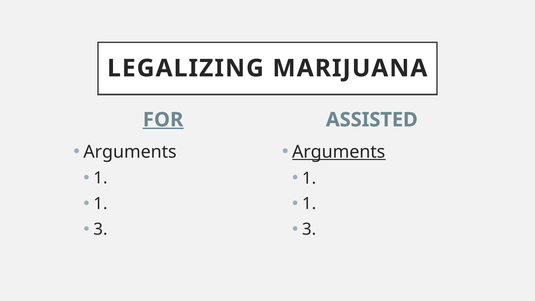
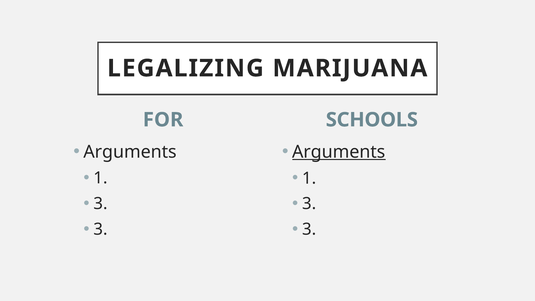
FOR underline: present -> none (163, 120)
ASSISTED: ASSISTED -> SCHOOLS (372, 120)
1: 1 -> 3 (101, 204)
1: 1 -> 3 (309, 204)
